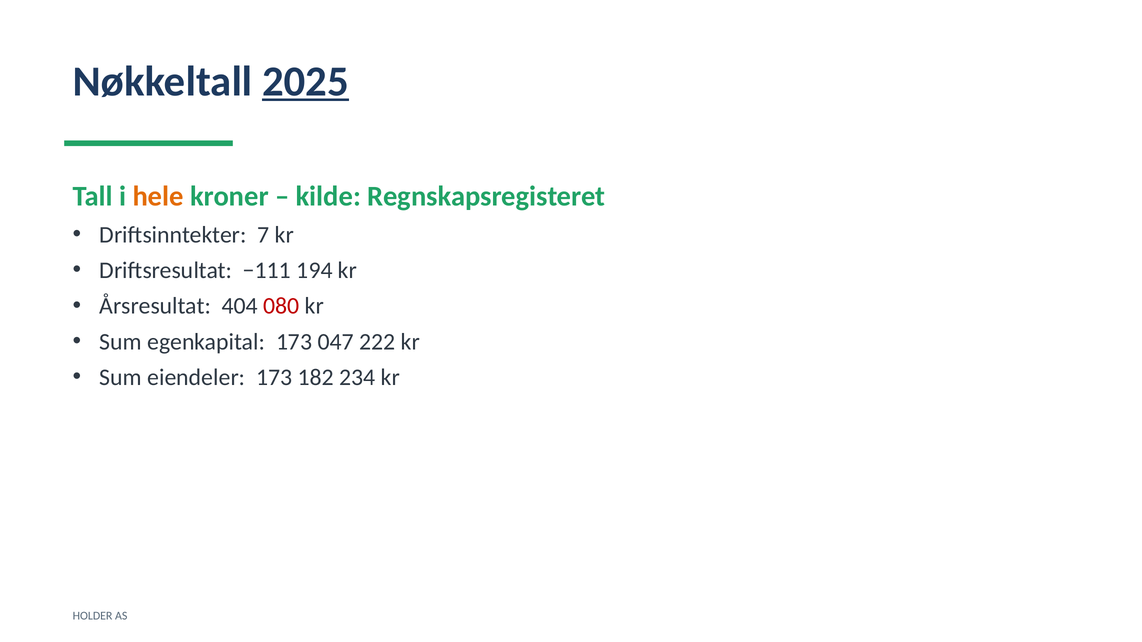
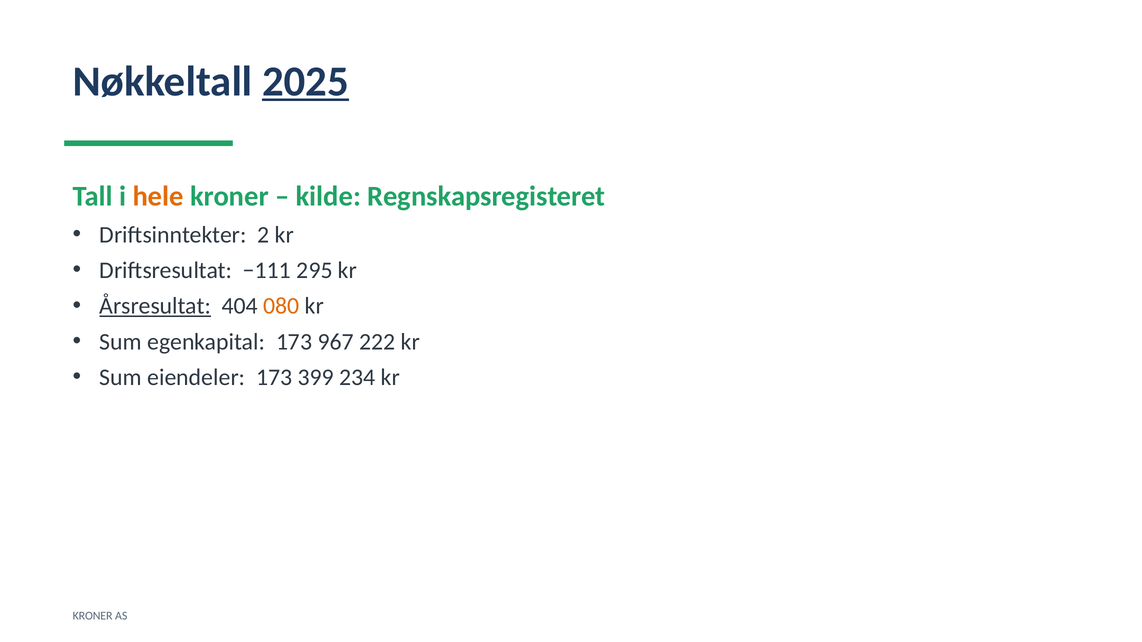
7: 7 -> 2 (263, 235)
194: 194 -> 295 (315, 271)
Årsresultat underline: none -> present (155, 306)
080 colour: red -> orange (281, 306)
047: 047 -> 967 (336, 342)
182: 182 -> 399 (316, 378)
HOLDER: HOLDER -> KRONER (93, 616)
